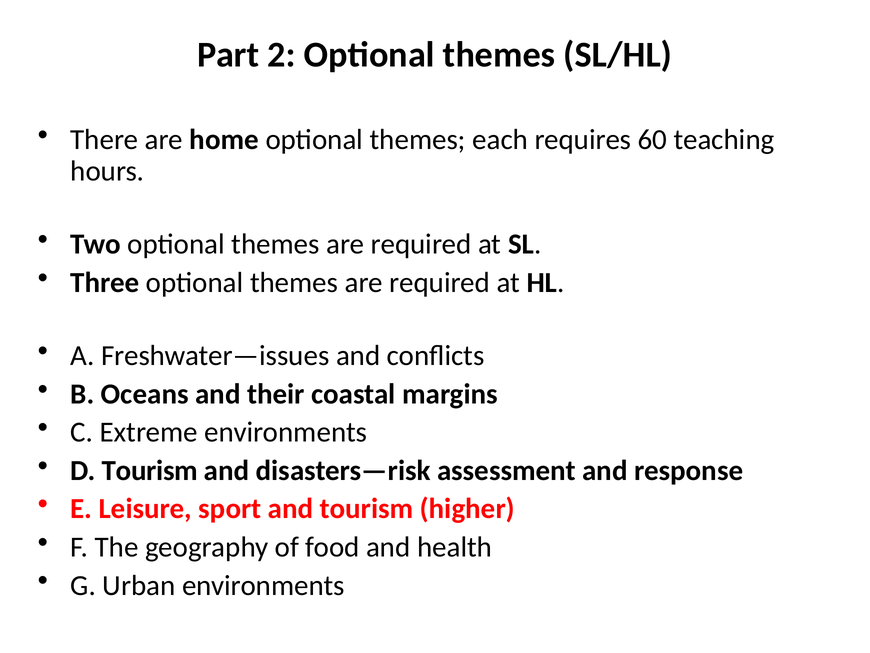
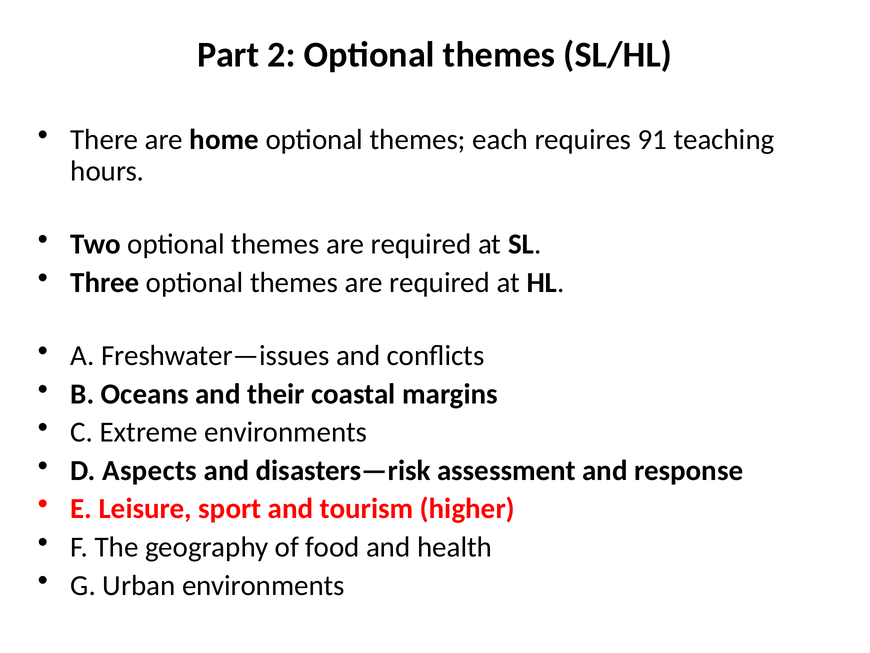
60: 60 -> 91 (652, 140)
D Tourism: Tourism -> Aspects (150, 470)
